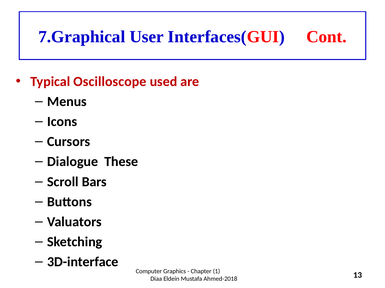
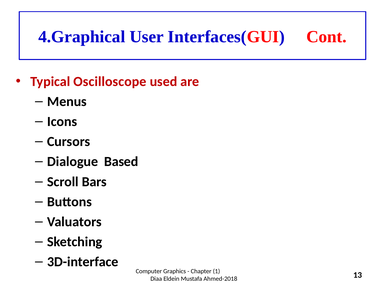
7.Graphical: 7.Graphical -> 4.Graphical (82, 37)
These: These -> Based (121, 162)
